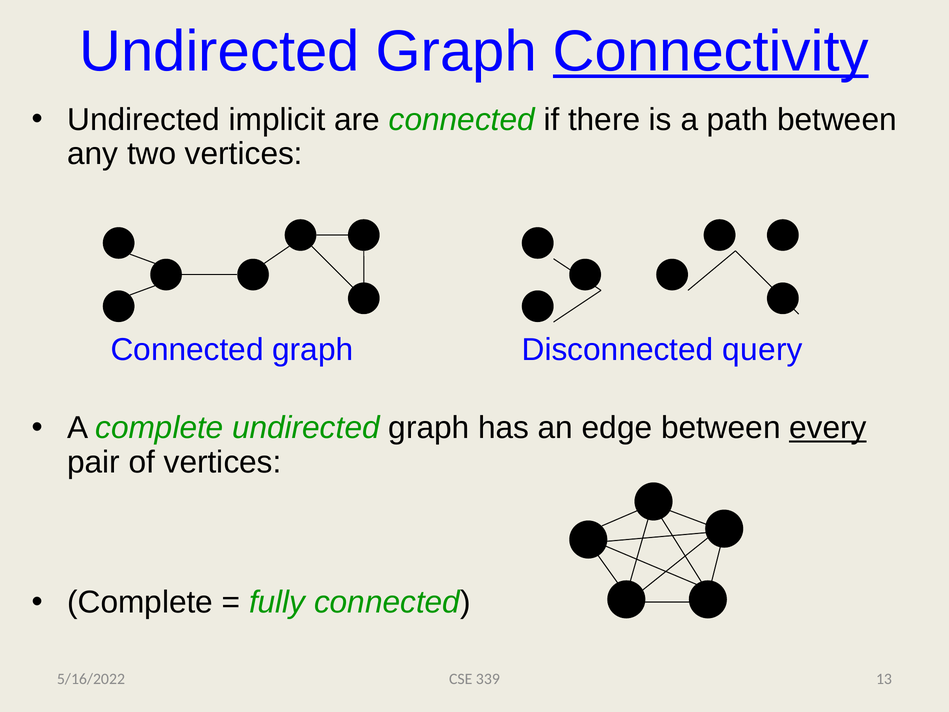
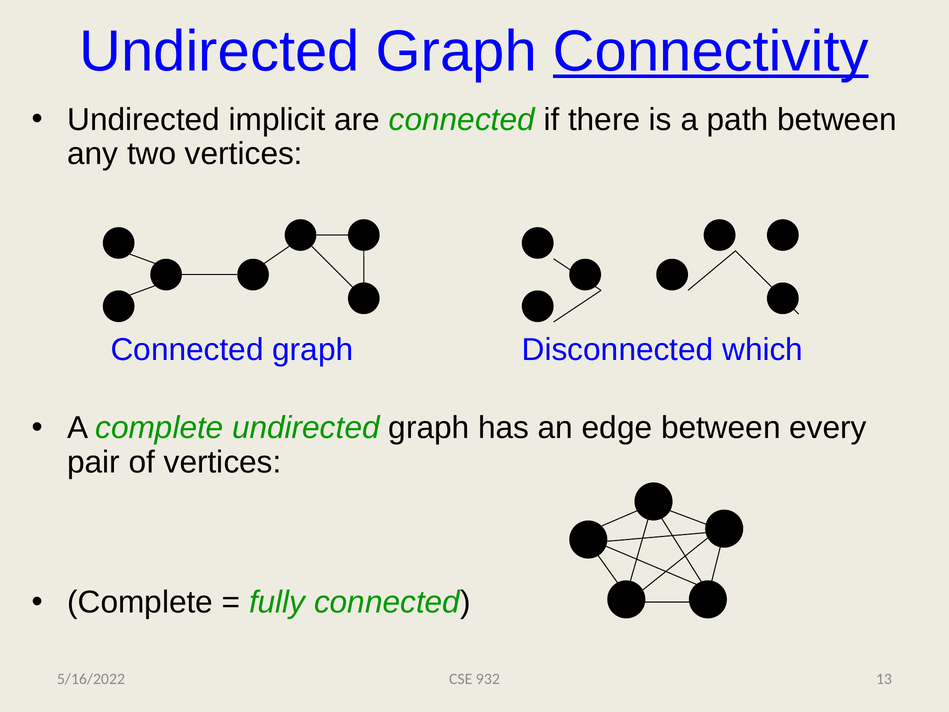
query: query -> which (763, 350)
every underline: present -> none (828, 428)
339: 339 -> 932 (488, 679)
